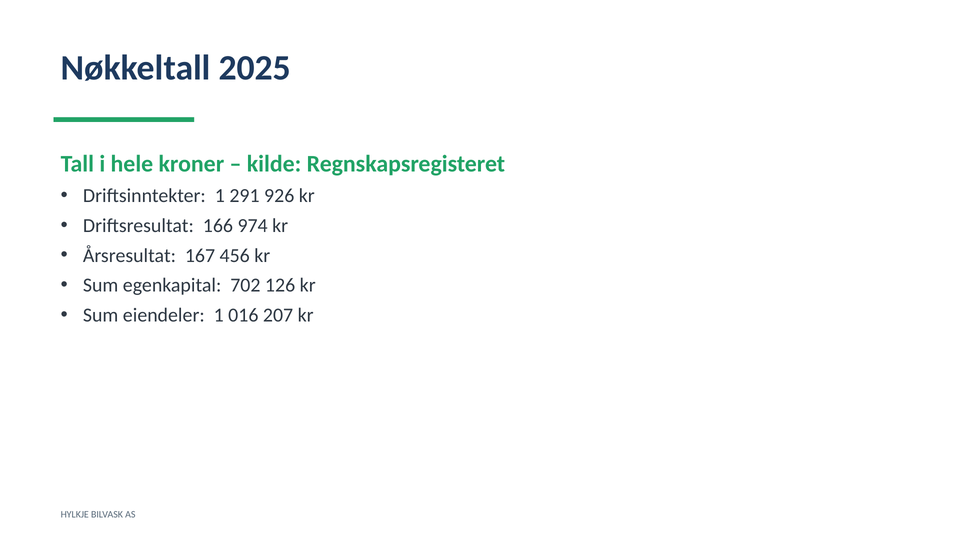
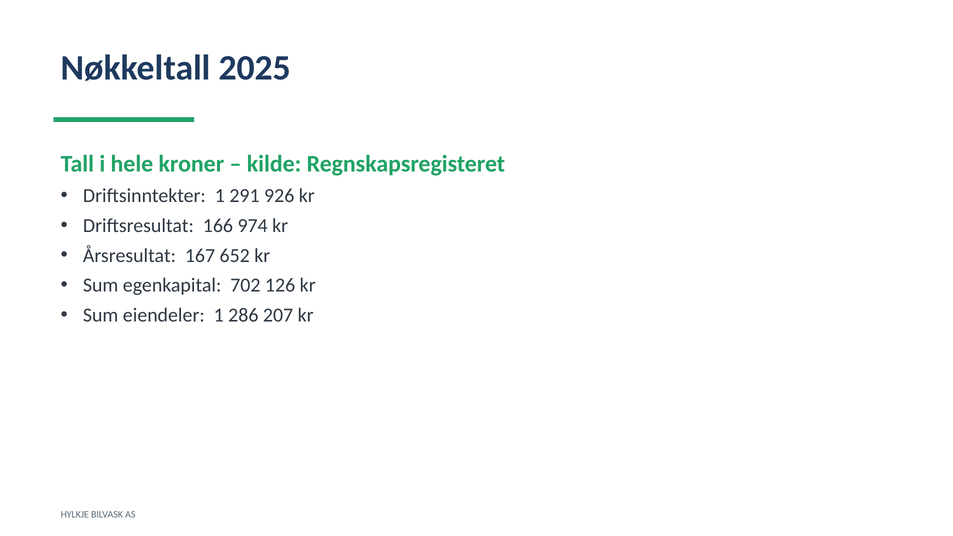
456: 456 -> 652 (235, 256)
016: 016 -> 286 (243, 315)
